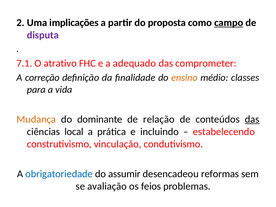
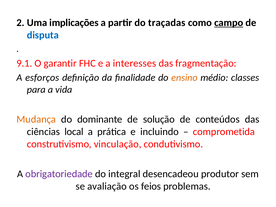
proposta: proposta -> traçadas (167, 23)
disputa colour: purple -> blue (43, 35)
7.1: 7.1 -> 9.1 (24, 63)
atrativo: atrativo -> garantir (60, 63)
adequado: adequado -> interesses (135, 63)
comprometer: comprometer -> fragmentação (206, 63)
correção: correção -> esforços (42, 78)
relação: relação -> solução (159, 119)
das underline: present -> none (252, 119)
estabelecendo: estabelecendo -> comprometida (224, 132)
obrigatoriedade colour: blue -> purple (59, 174)
assumir: assumir -> integral (124, 174)
reformas: reformas -> produtor (220, 174)
